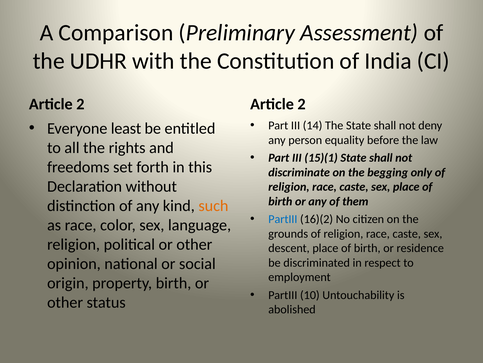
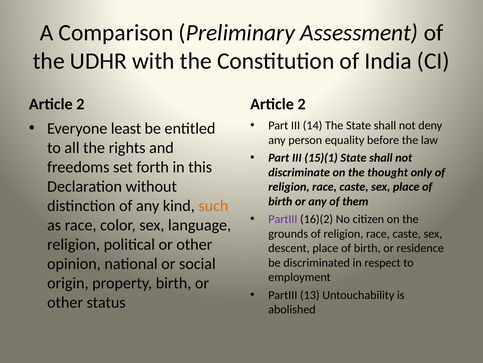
begging: begging -> thought (388, 172)
PartIII colour: blue -> purple (283, 219)
10: 10 -> 13 (310, 294)
